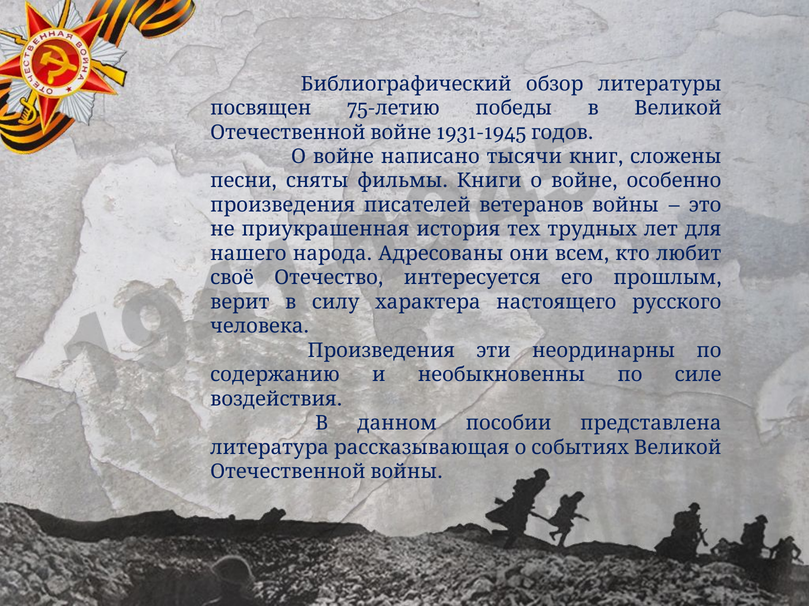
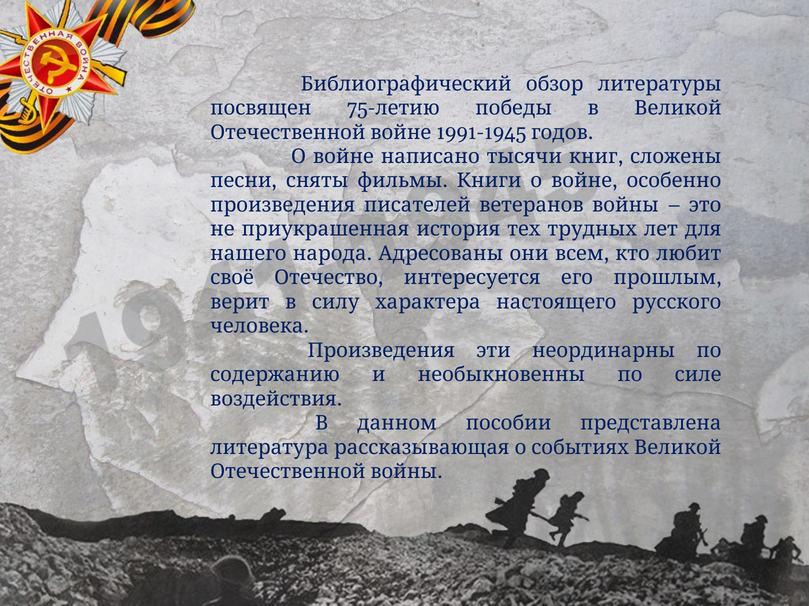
1931-1945: 1931-1945 -> 1991-1945 (481, 133)
